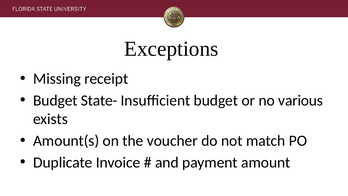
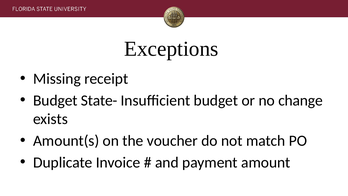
various: various -> change (301, 100)
